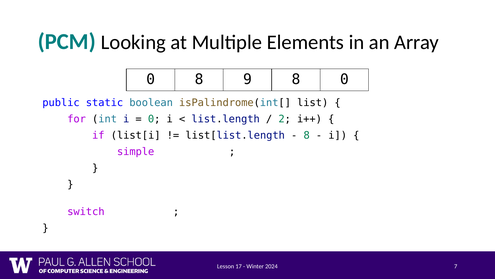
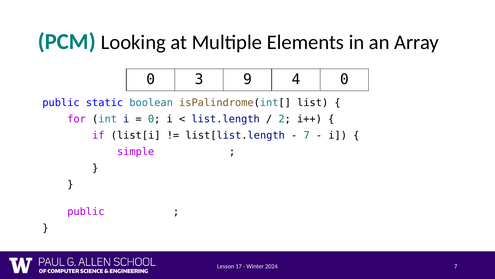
0 8: 8 -> 3 (199, 79)
9 8: 8 -> 4 (296, 79)
8: 8 -> 7 (307, 135)
switch: switch -> public (86, 211)
